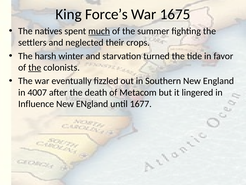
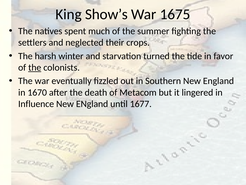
Force’s: Force’s -> Show’s (106, 14)
much underline: present -> none (99, 31)
4007: 4007 -> 1670 (37, 92)
